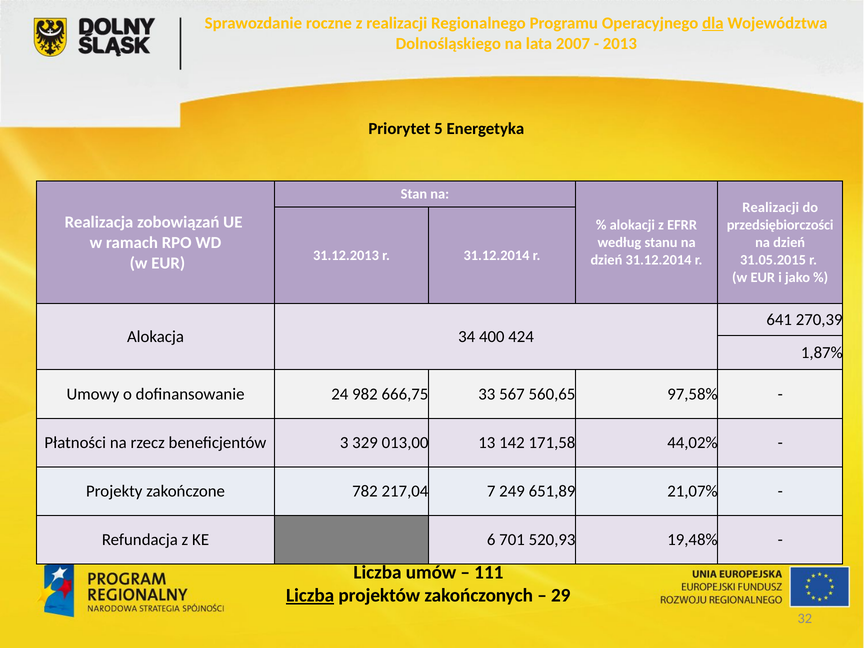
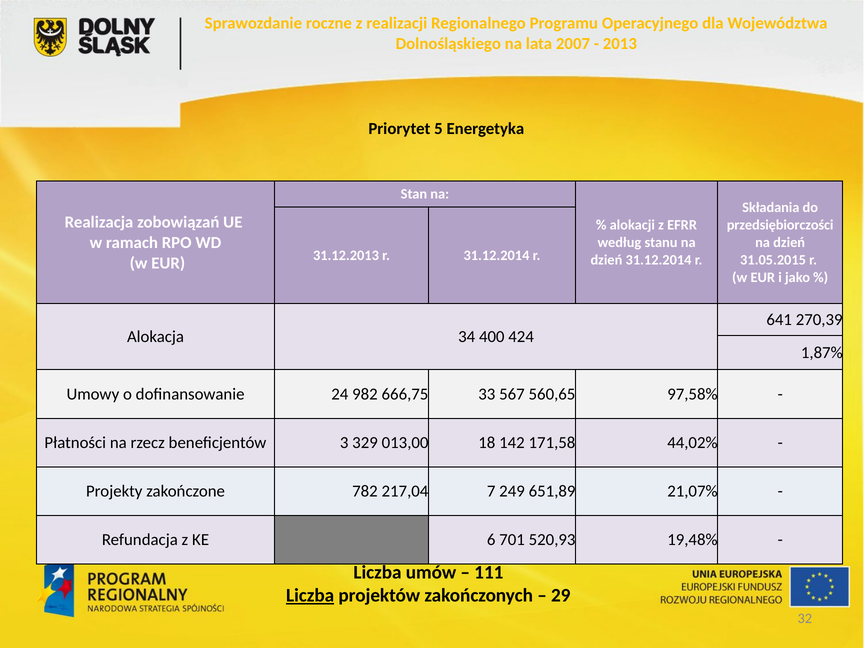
dla underline: present -> none (713, 23)
Realizacji: Realizacji -> Składania (771, 207)
13: 13 -> 18 (487, 443)
